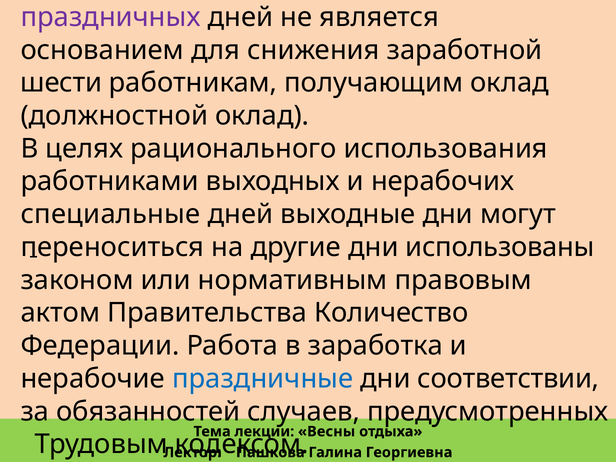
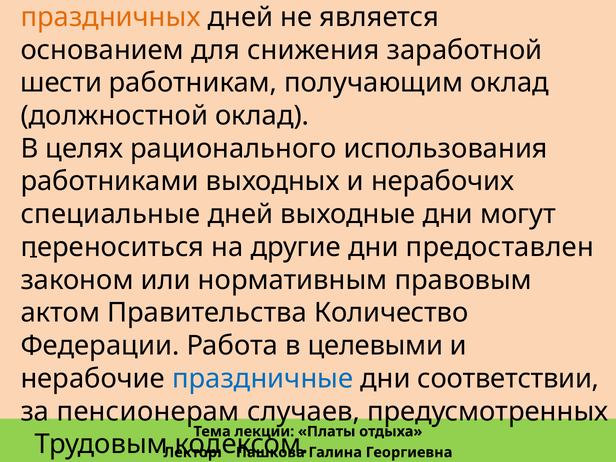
праздничных colour: purple -> orange (111, 17)
использованы: использованы -> предоставлен (500, 247)
заработка: заработка -> целевыми (375, 346)
обязанностей: обязанностей -> пенсионерам (148, 411)
Весны: Весны -> Платы (327, 432)
